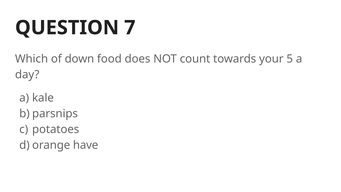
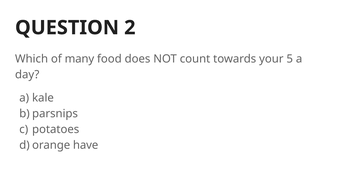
7: 7 -> 2 (130, 28)
down: down -> many (79, 59)
